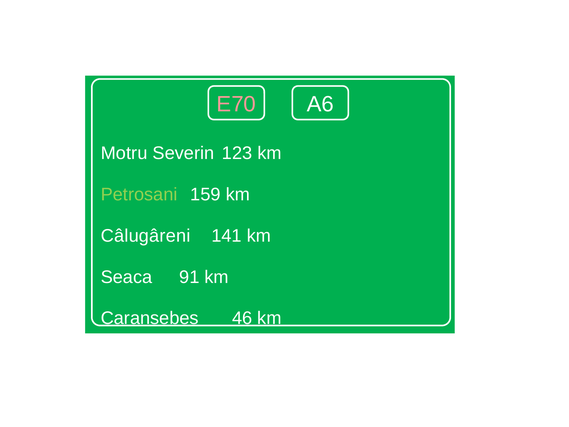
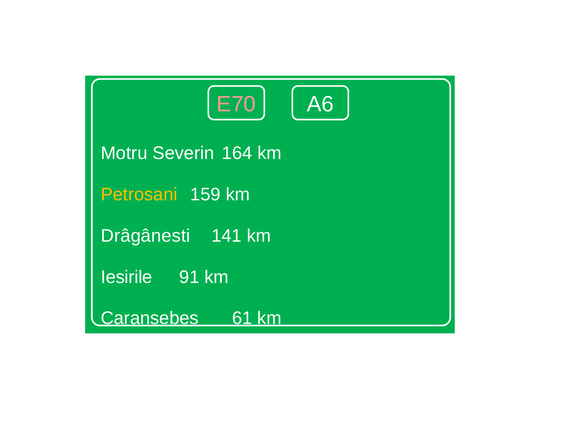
123: 123 -> 164 (237, 153)
Petrosani colour: light green -> yellow (139, 194)
Câlugâreni: Câlugâreni -> Drâgânesti (146, 236)
Seaca: Seaca -> Iesirile (127, 277)
46: 46 -> 61 (242, 318)
